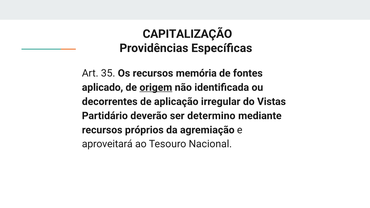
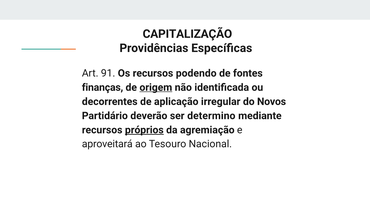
35: 35 -> 91 (108, 73)
memória: memória -> podendo (196, 73)
aplicado: aplicado -> finanças (103, 87)
Vistas: Vistas -> Novos (272, 102)
próprios underline: none -> present (144, 130)
